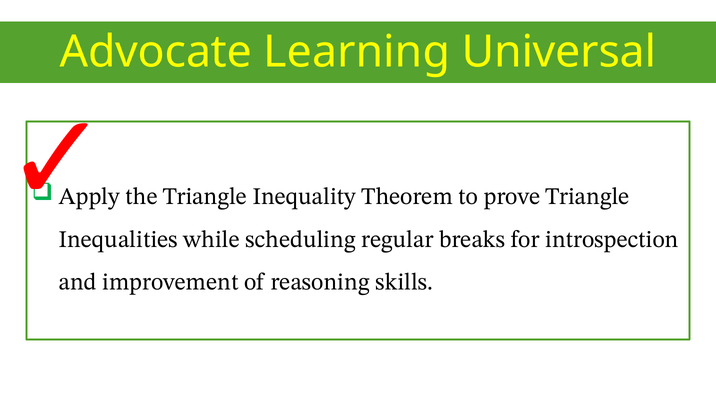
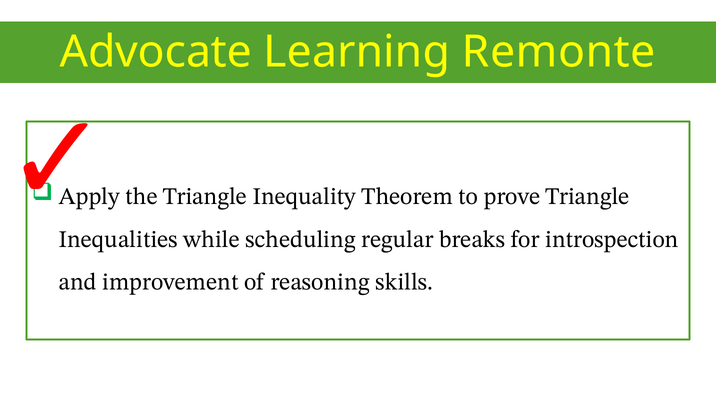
Universal: Universal -> Remonte (559, 52)
